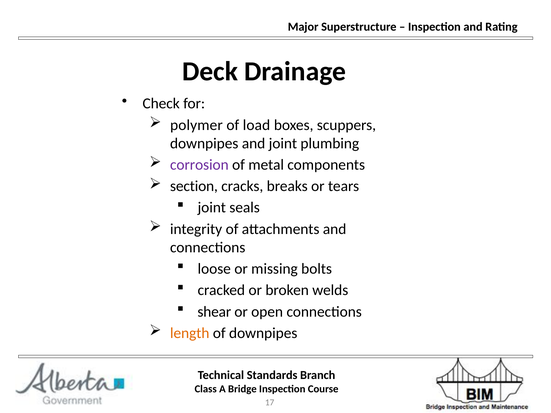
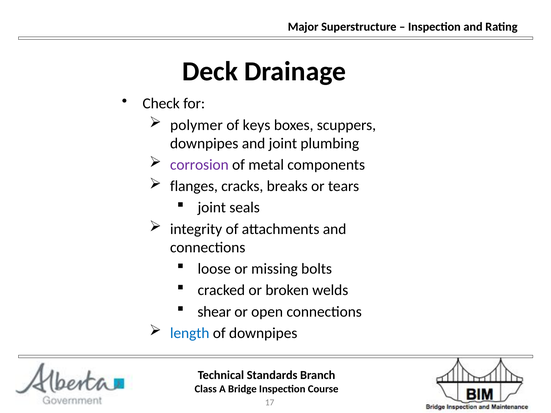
load: load -> keys (257, 125)
section: section -> flanges (194, 186)
length colour: orange -> blue (190, 333)
